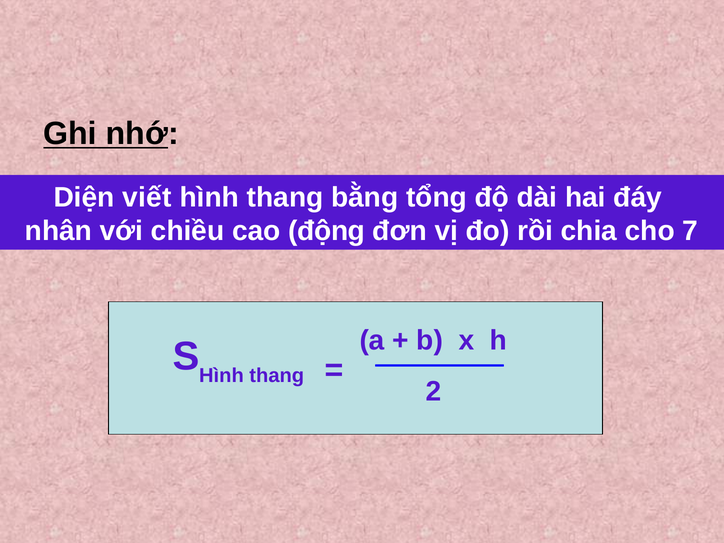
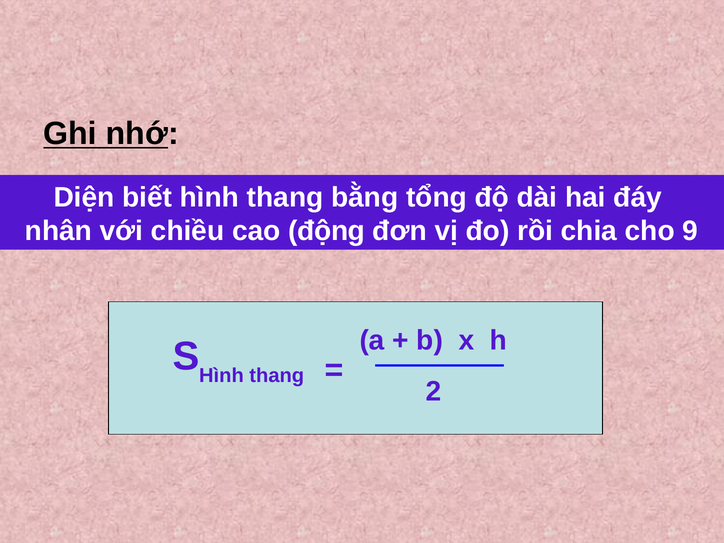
viết: viết -> biết (147, 197)
7: 7 -> 9 (690, 231)
